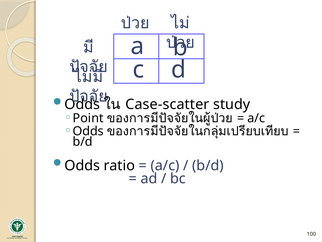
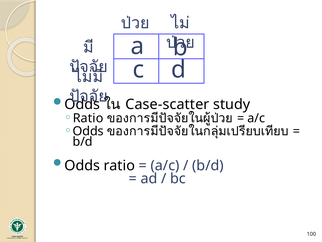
Point: Point -> Ratio (88, 118)
